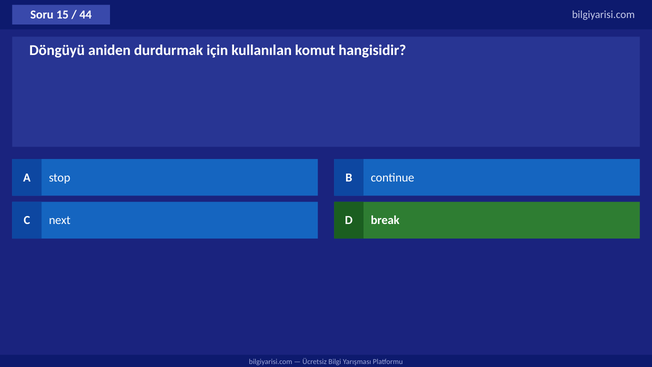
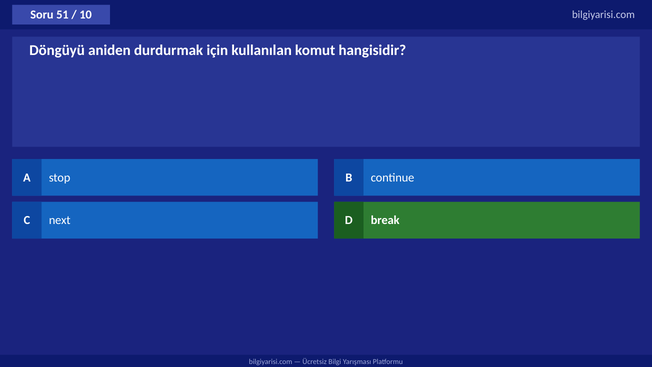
15: 15 -> 51 (62, 15)
44: 44 -> 10 (86, 15)
